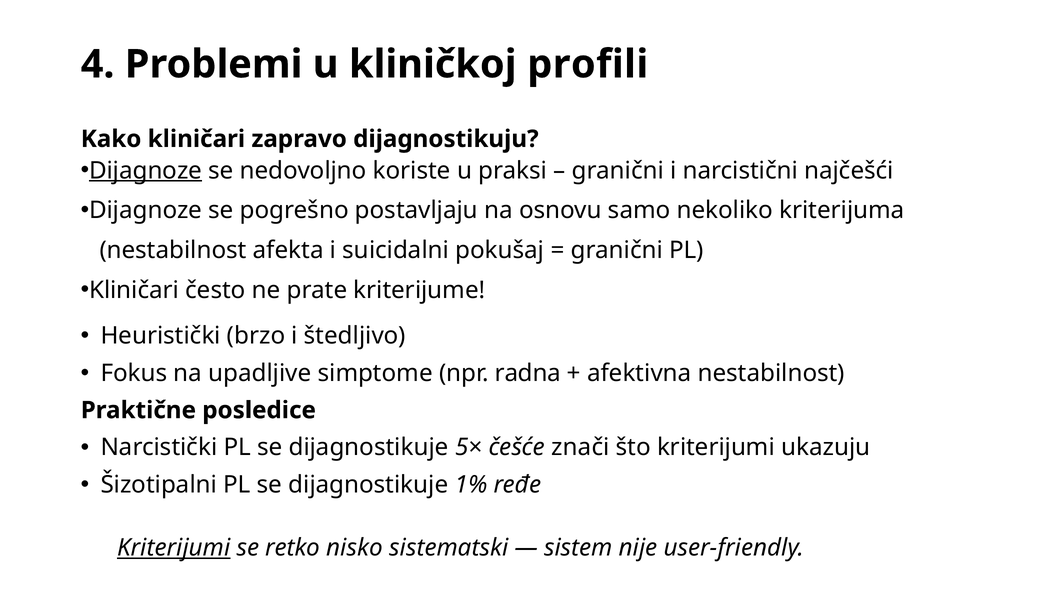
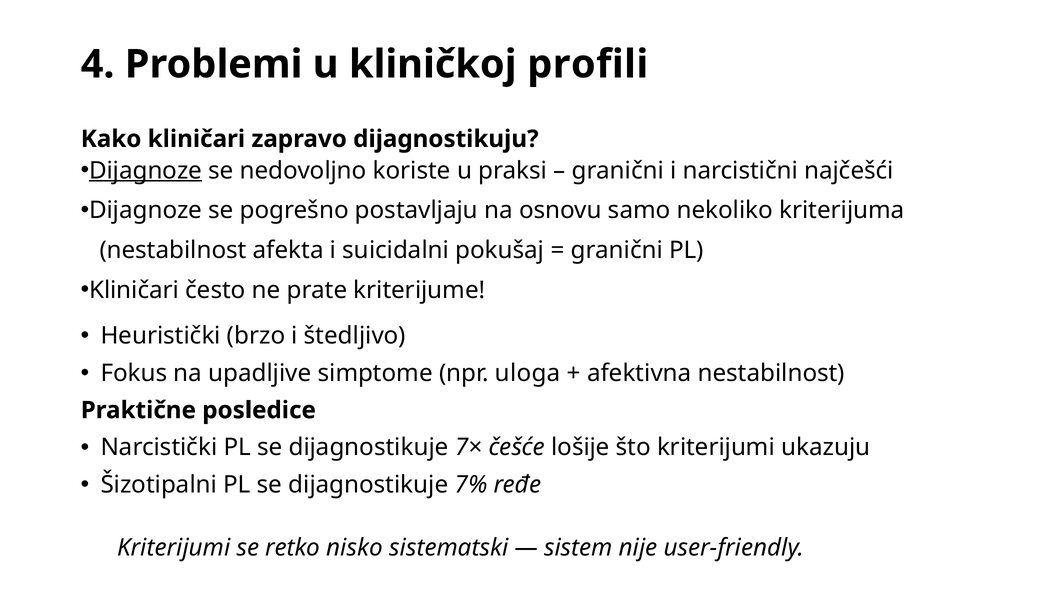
radna: radna -> uloga (528, 373)
5×: 5× -> 7× (469, 448)
znači: znači -> lošije (580, 448)
1%: 1% -> 7% (471, 485)
Kriterijumi underline: present -> none (174, 549)
